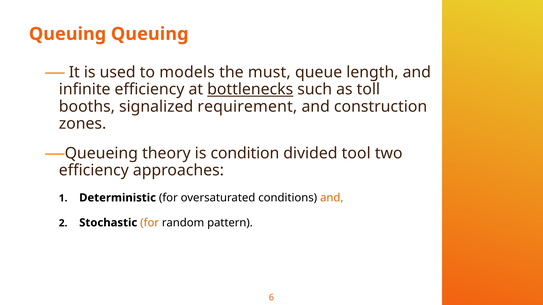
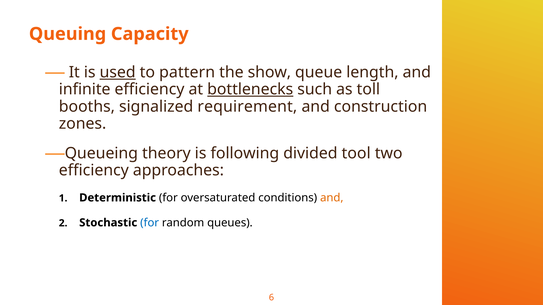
Queuing Queuing: Queuing -> Capacity (150, 34)
used underline: none -> present (118, 72)
models: models -> pattern (187, 72)
must: must -> show (269, 72)
condition: condition -> following (245, 153)
for colour: orange -> blue (150, 223)
pattern: pattern -> queues (230, 223)
